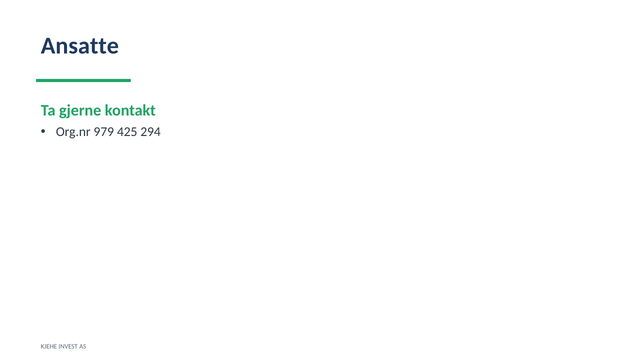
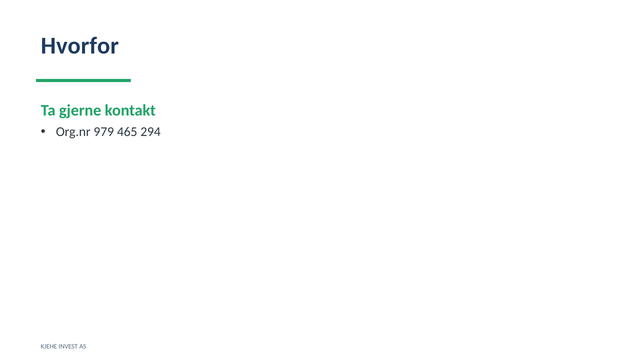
Ansatte: Ansatte -> Hvorfor (80, 46)
425: 425 -> 465 (127, 132)
